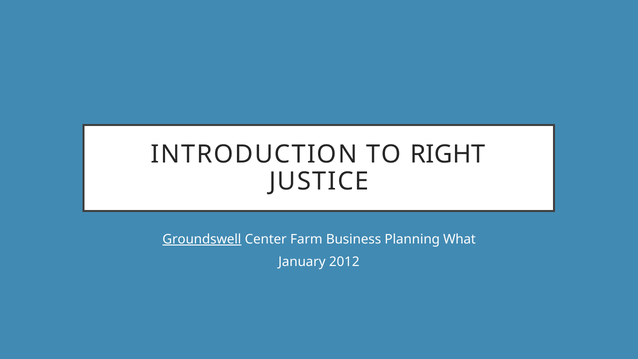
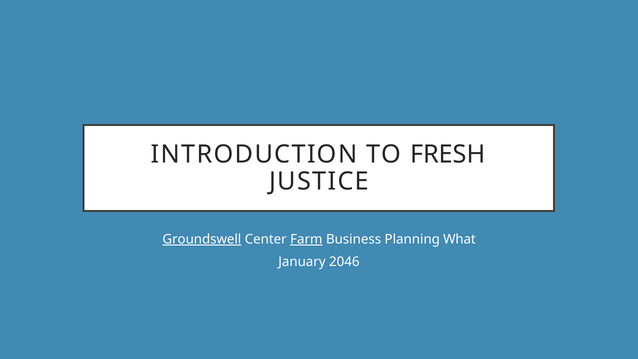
RIGHT: RIGHT -> FRESH (448, 154)
Farm underline: none -> present (306, 239)
2012: 2012 -> 2046 (344, 262)
